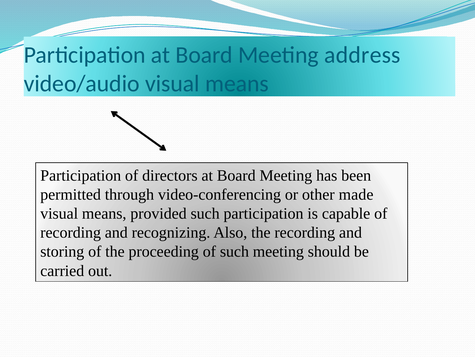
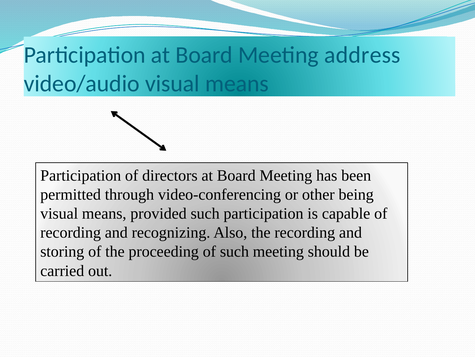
made: made -> being (356, 194)
